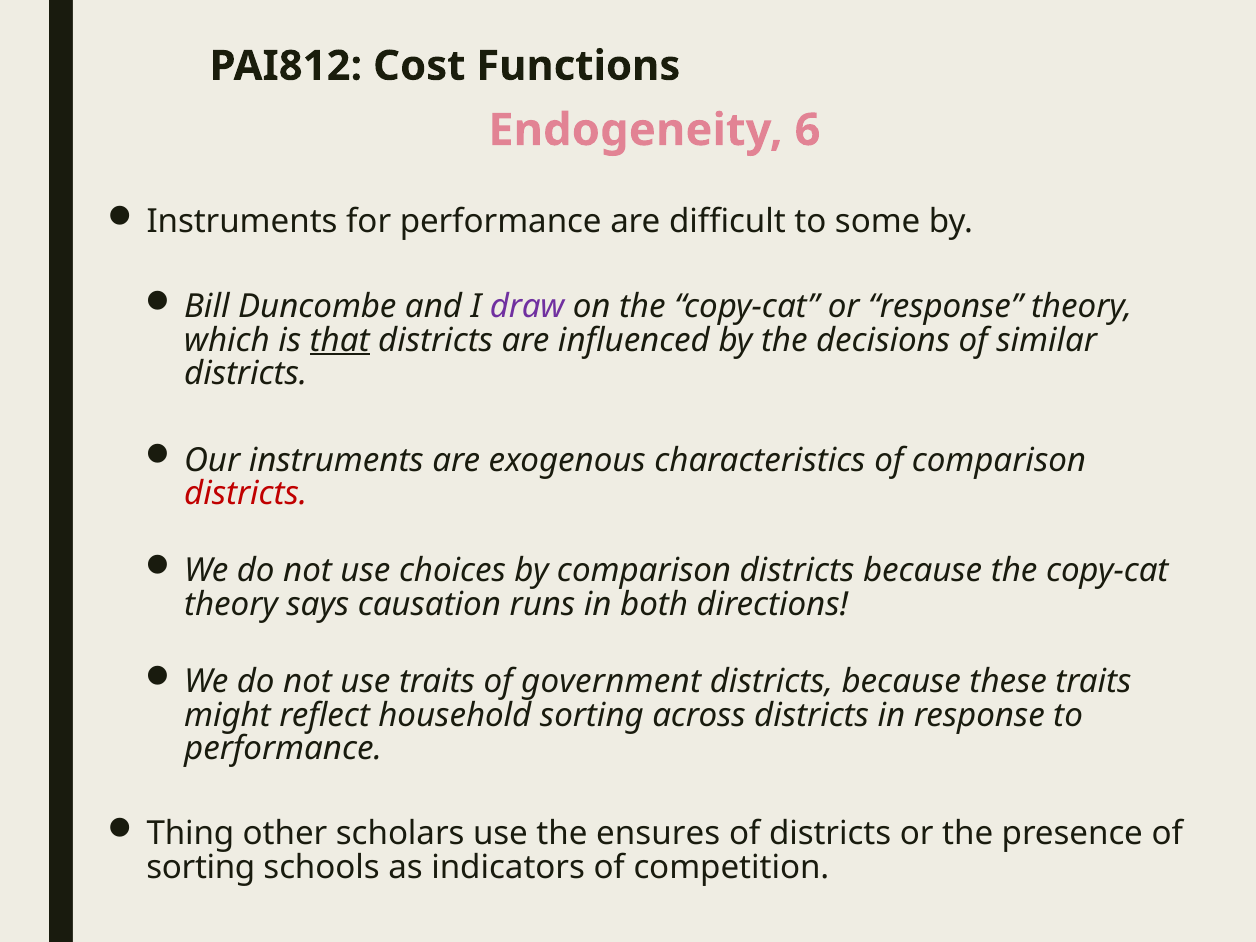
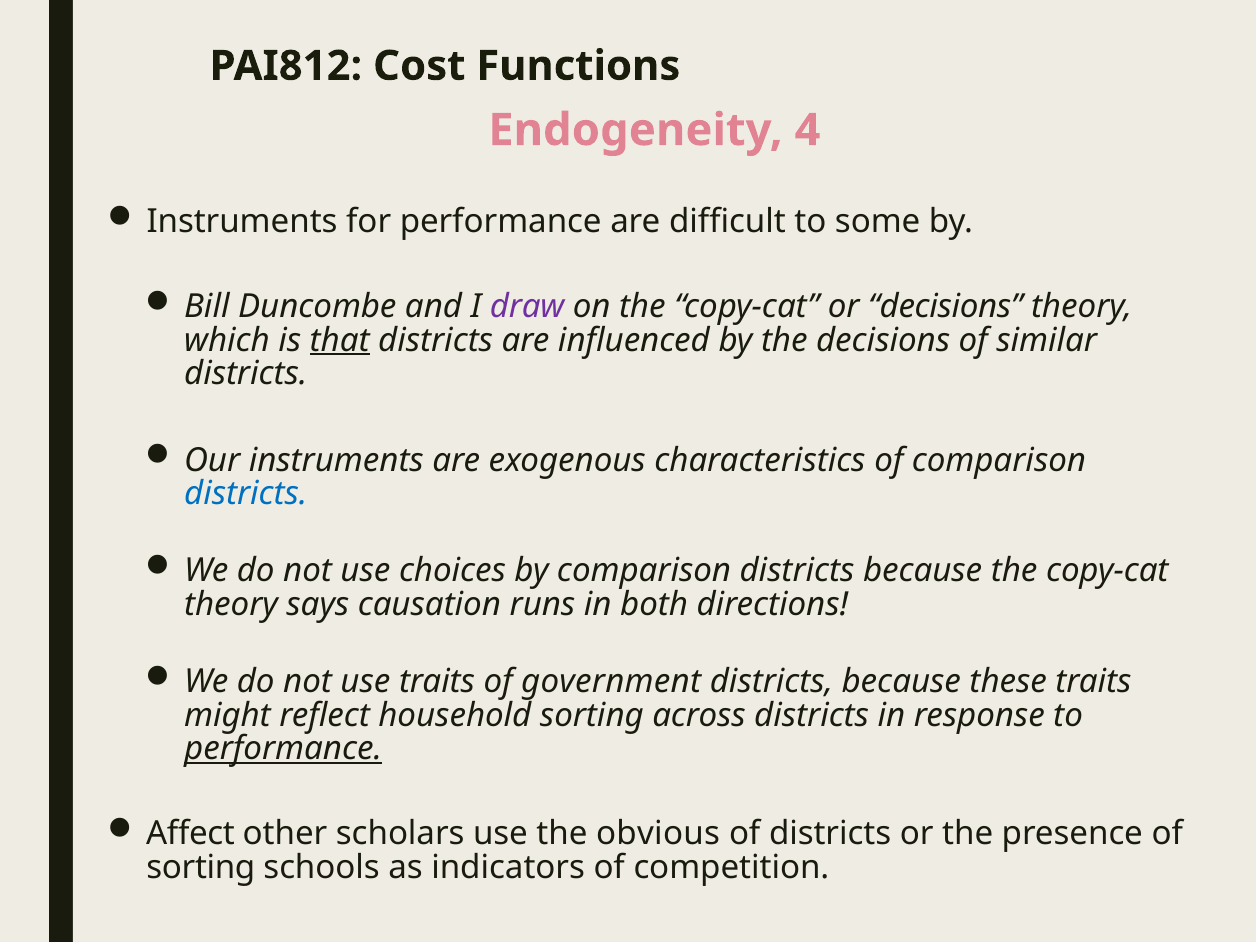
6: 6 -> 4 (808, 130)
or response: response -> decisions (945, 306)
districts colour: red -> blue (246, 494)
performance underline: none -> present (283, 749)
Thing: Thing -> Affect (191, 834)
ensures: ensures -> obvious (658, 834)
